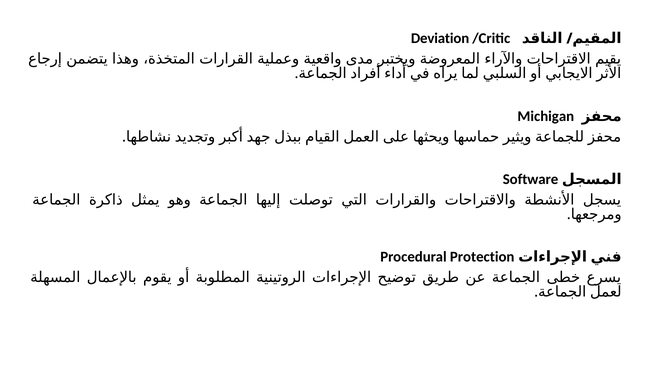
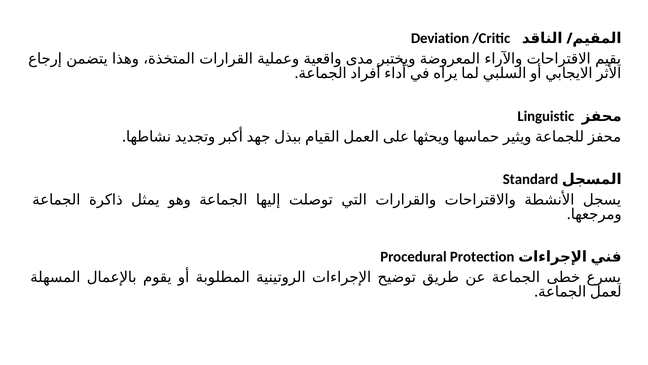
Michigan: Michigan -> Linguistic (546, 116)
Software: Software -> Standard (531, 179)
